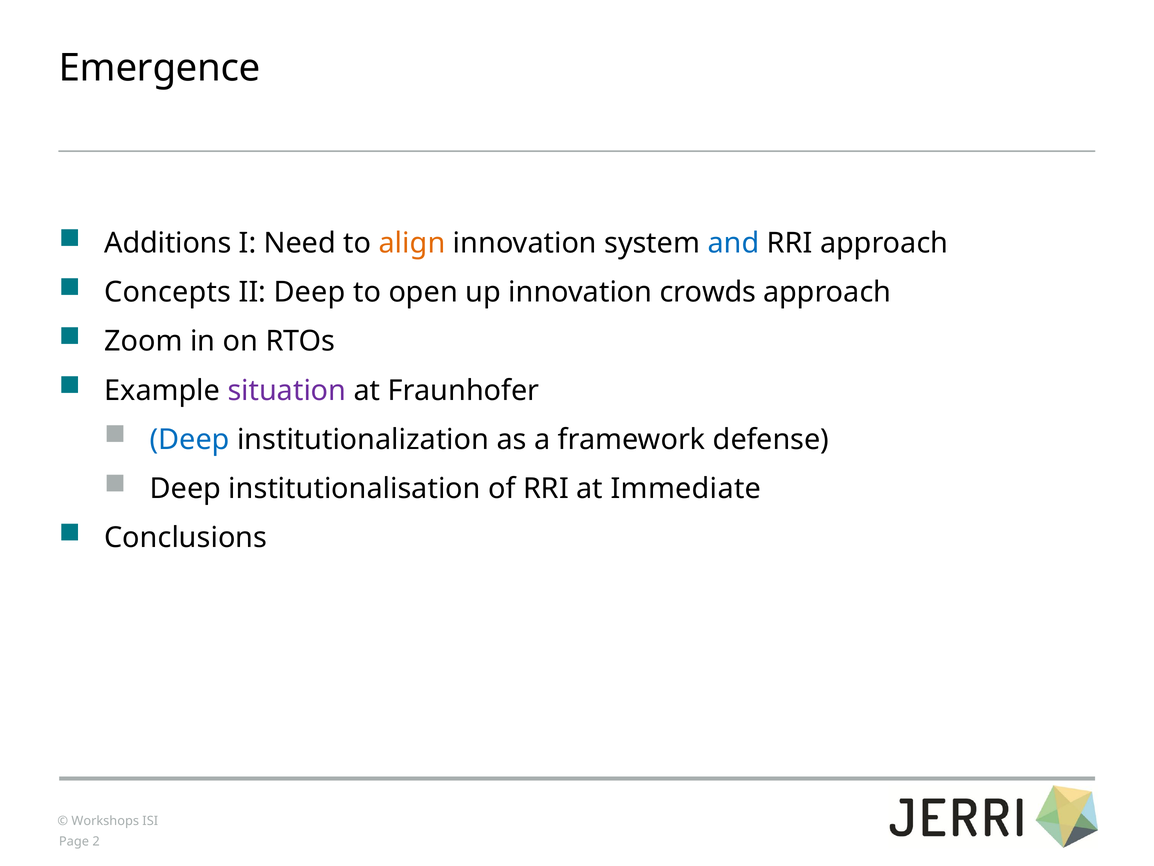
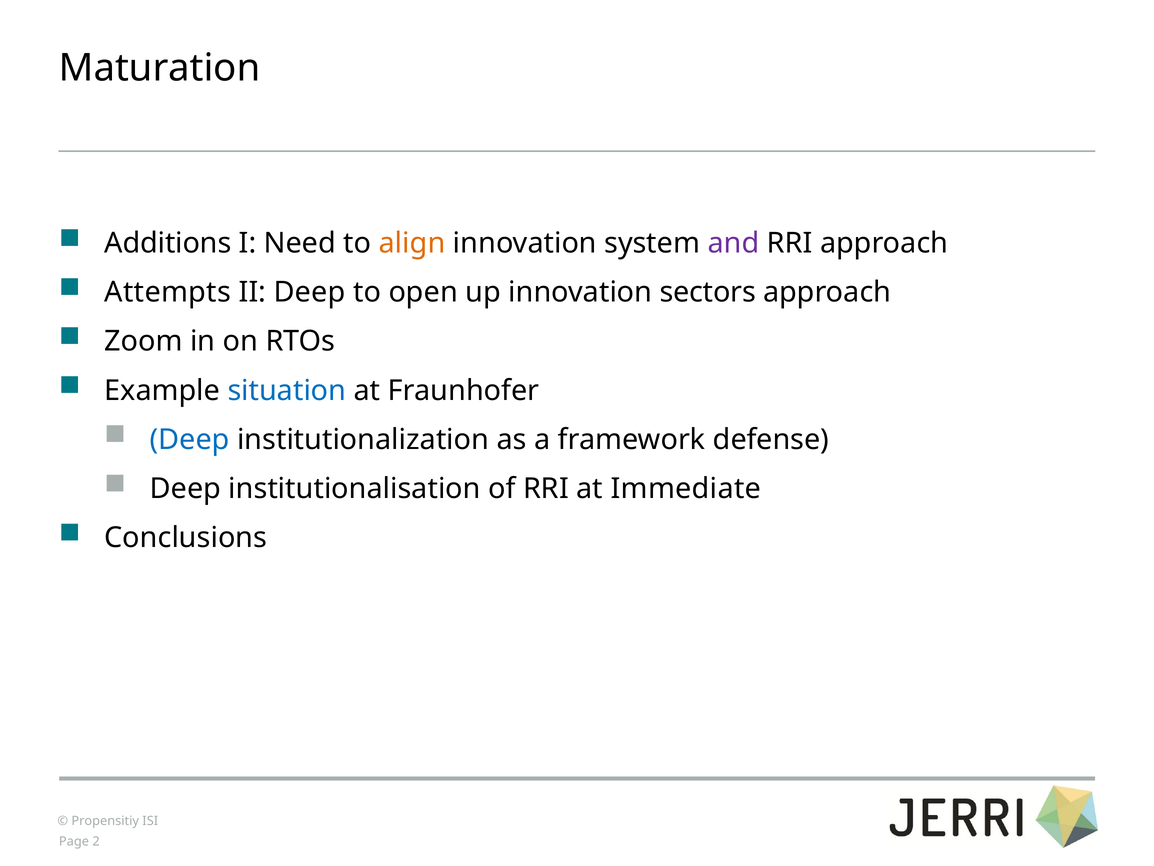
Emergence: Emergence -> Maturation (160, 68)
and colour: blue -> purple (733, 243)
Concepts: Concepts -> Attempts (168, 292)
crowds: crowds -> sectors (708, 292)
situation colour: purple -> blue (287, 390)
Workshops: Workshops -> Propensitiy (105, 820)
